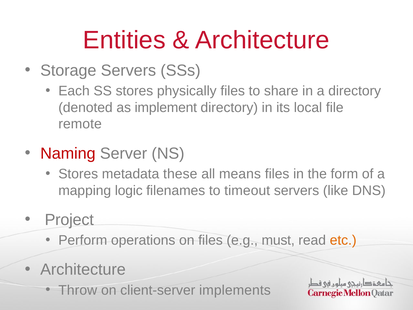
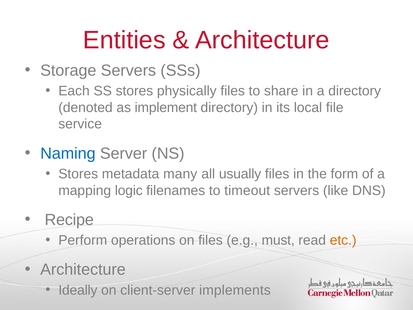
remote: remote -> service (80, 124)
Naming colour: red -> blue (68, 153)
these: these -> many (180, 174)
means: means -> usually (240, 174)
Project: Project -> Recipe (69, 220)
Throw: Throw -> Ideally (78, 290)
